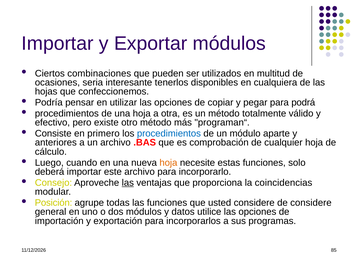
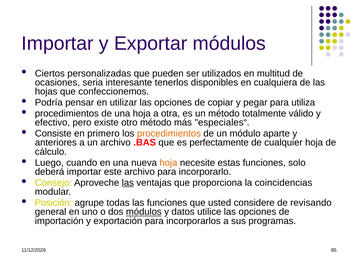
combinaciones: combinaciones -> personalizadas (99, 73)
podrá: podrá -> utiliza (303, 102)
programan“: programan“ -> especiales“ (222, 122)
procedimientos colour: blue -> orange (169, 133)
comprobación: comprobación -> perfectamente (219, 142)
de considere: considere -> revisando (311, 202)
módulos underline: none -> present (144, 211)
